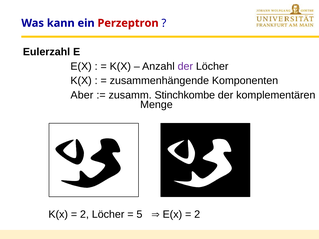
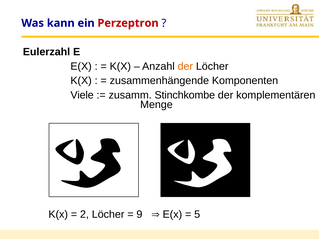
der colour: purple -> orange (185, 66)
Aber: Aber -> Viele (82, 95)
5: 5 -> 9 (139, 215)
2: 2 -> 5 (197, 215)
